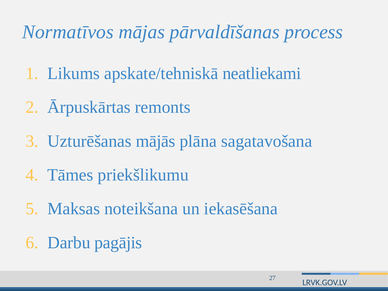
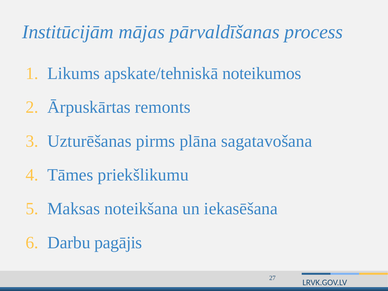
Normatīvos: Normatīvos -> Institūcijām (68, 32)
neatliekami: neatliekami -> noteikumos (262, 73)
mājās: mājās -> pirms (156, 141)
